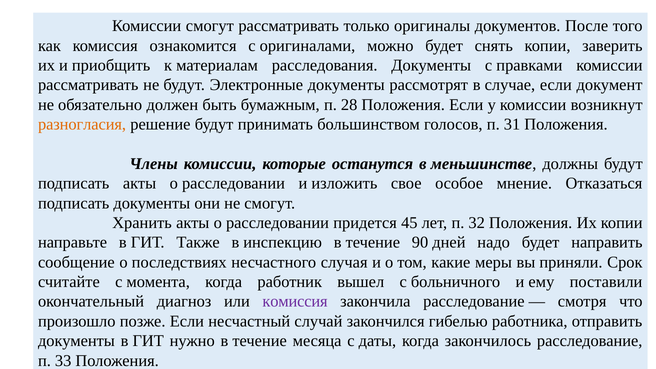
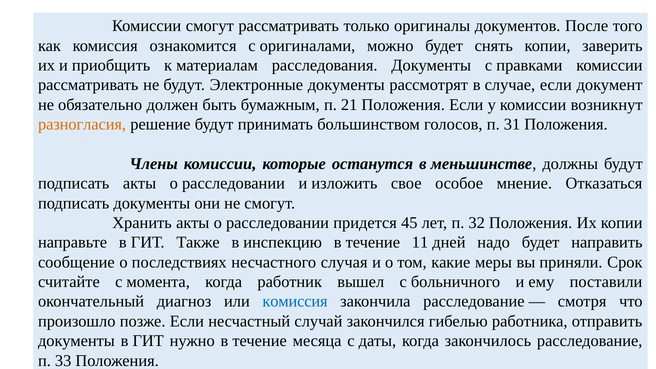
28: 28 -> 21 (349, 105)
90: 90 -> 11 (420, 243)
комиссия colour: purple -> blue (295, 302)
